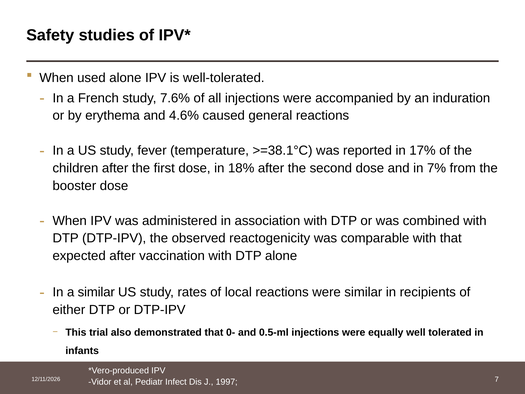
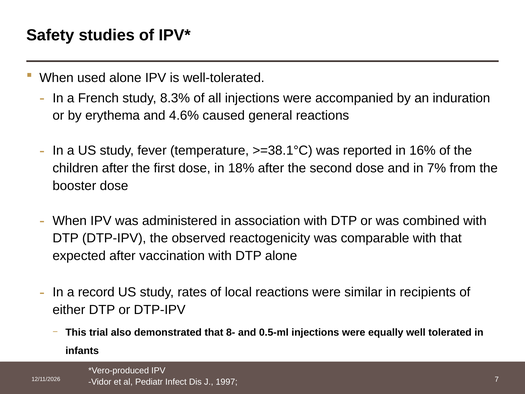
7.6%: 7.6% -> 8.3% (175, 98)
17%: 17% -> 16% (423, 151)
a similar: similar -> record (96, 292)
0-: 0- -> 8- (231, 332)
